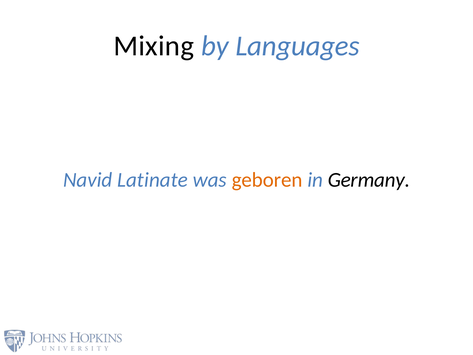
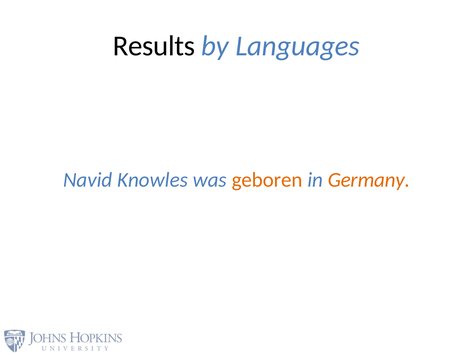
Mixing: Mixing -> Results (154, 46)
Latinate: Latinate -> Knowles (153, 180)
Germany colour: black -> orange (369, 180)
